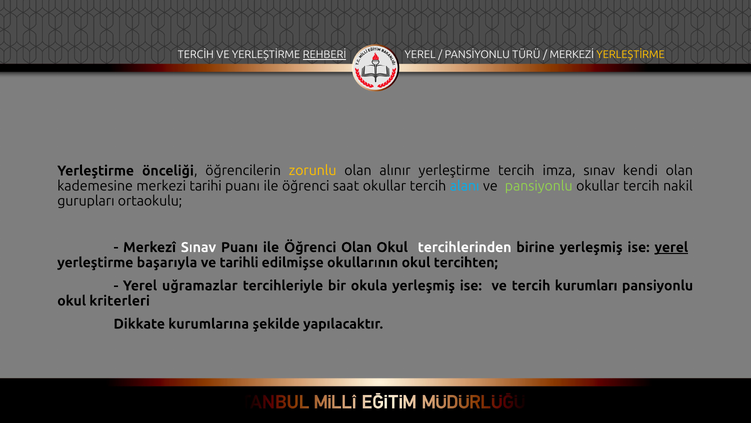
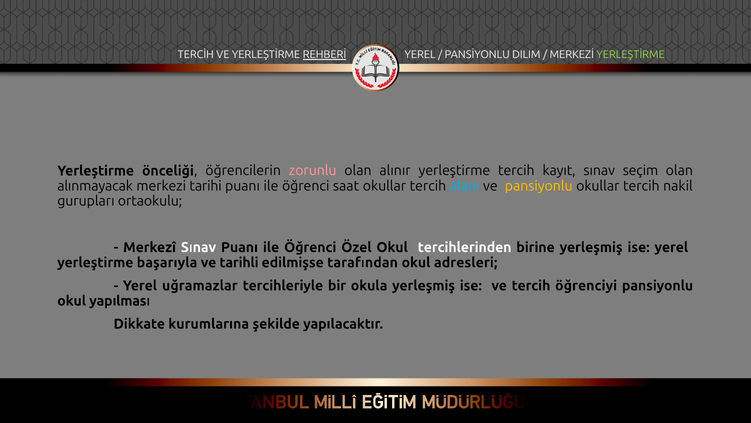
TÜRÜ: TÜRÜ -> DILIM (526, 55)
YERLEŞTİRME colour: yellow -> light green (631, 55)
zorunlu colour: yellow -> pink (313, 171)
imza: imza -> kayıt (559, 171)
kendi: kendi -> seçim (640, 171)
kademesine: kademesine -> alınmayacak (95, 186)
pansiyonlu colour: light green -> yellow (539, 186)
Öğrenci Olan: Olan -> Özel (356, 247)
yerel underline: present -> none (671, 247)
okullarının: okullarının -> tarafından (363, 262)
tercihten: tercihten -> adresleri (466, 262)
kurumları: kurumları -> öğrenciyi (586, 285)
kriterleri: kriterleri -> yapılması (120, 300)
